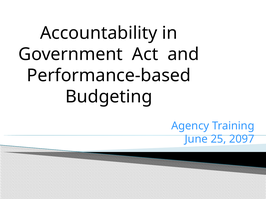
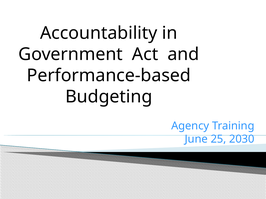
2097: 2097 -> 2030 (242, 140)
